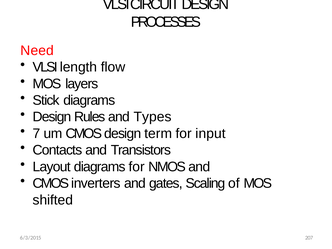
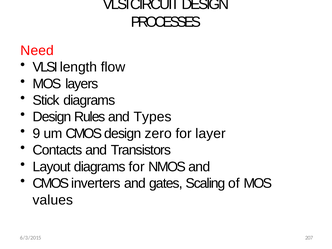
7: 7 -> 9 (37, 134)
term: term -> zero (158, 134)
input: input -> layer (211, 134)
shifted: shifted -> values (53, 200)
